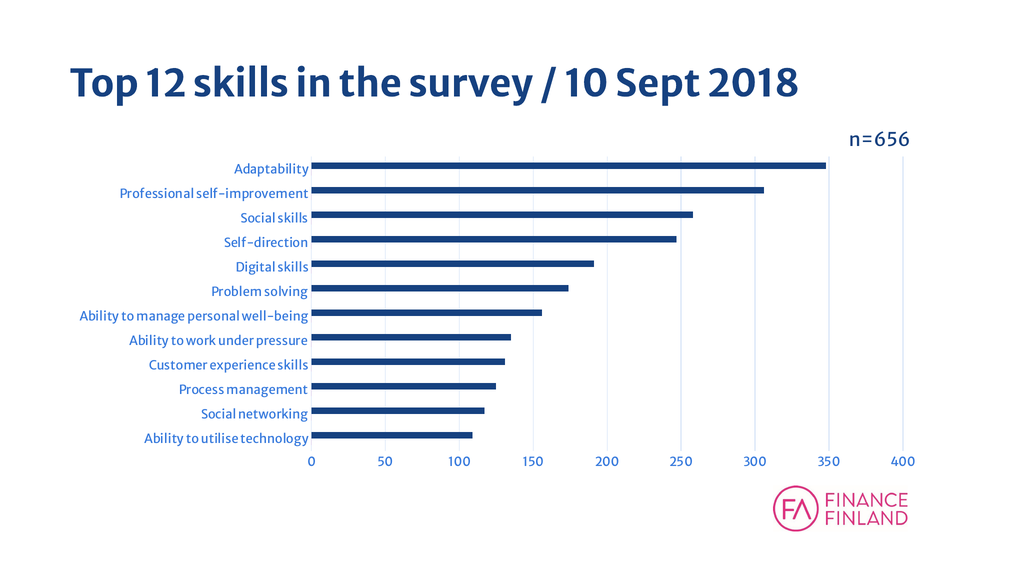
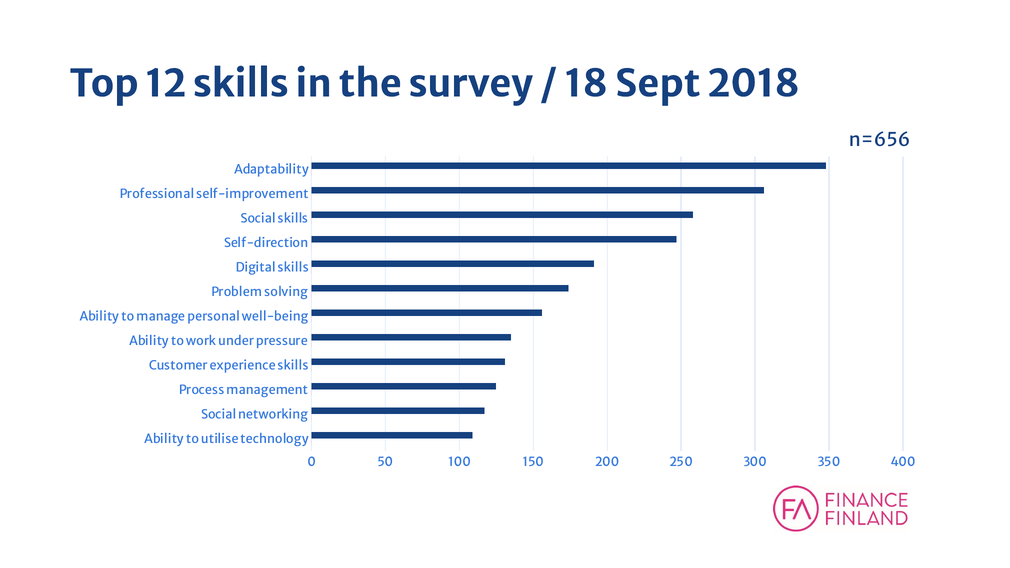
10: 10 -> 18 (586, 84)
